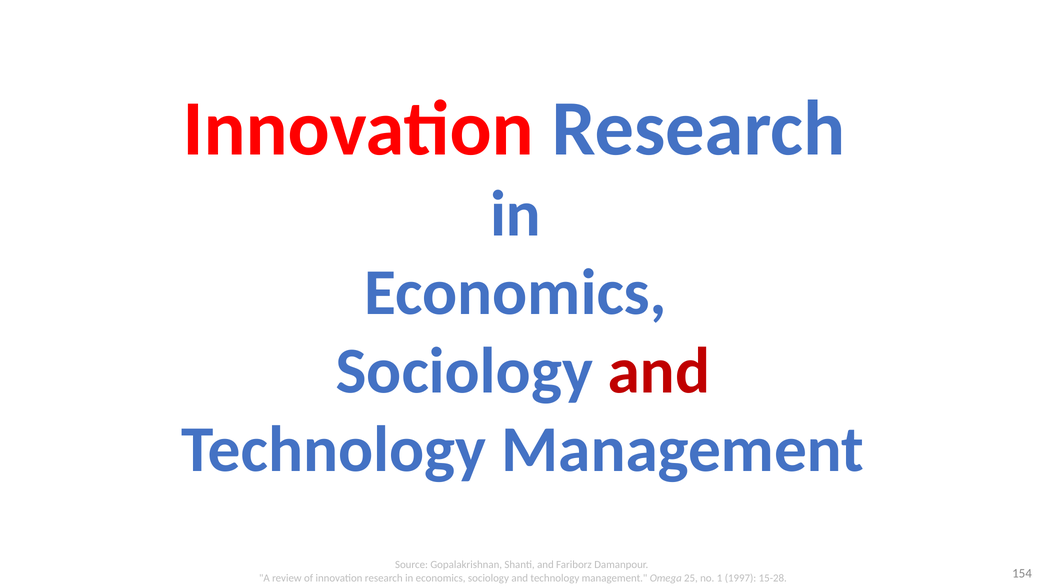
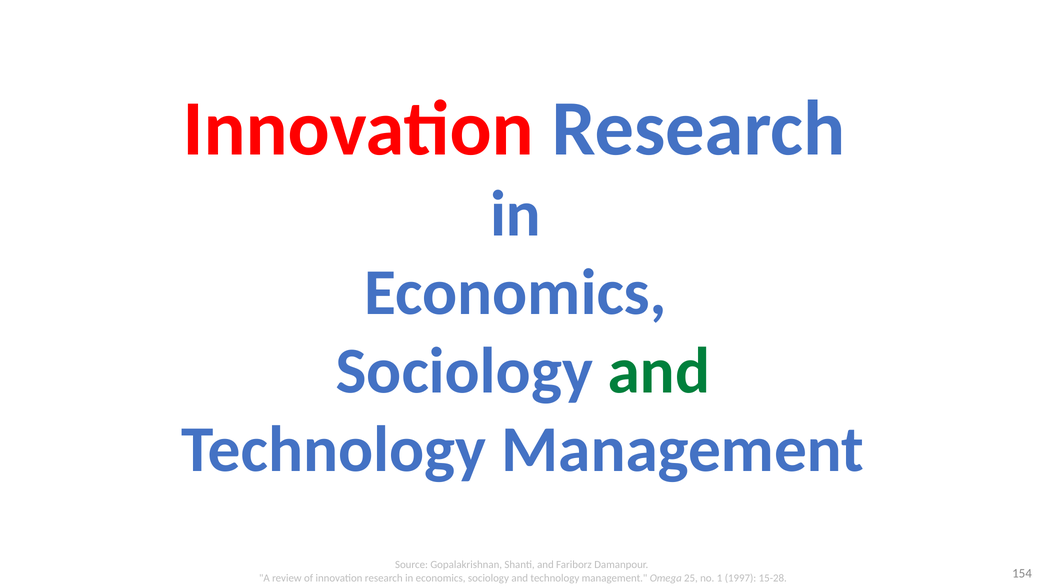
and colour: red -> green (659, 371)
